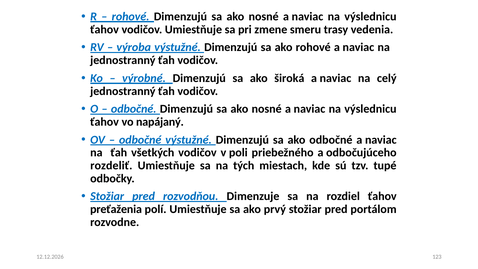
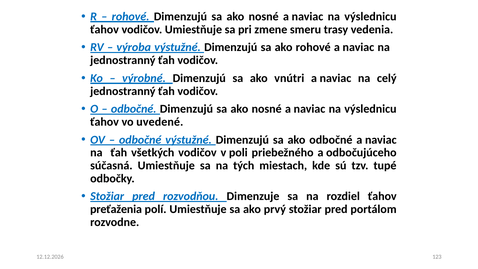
široká: široká -> vnútri (289, 78)
napájaný: napájaný -> uvedené (160, 122)
rozdeliť: rozdeliť -> súčasná (111, 166)
